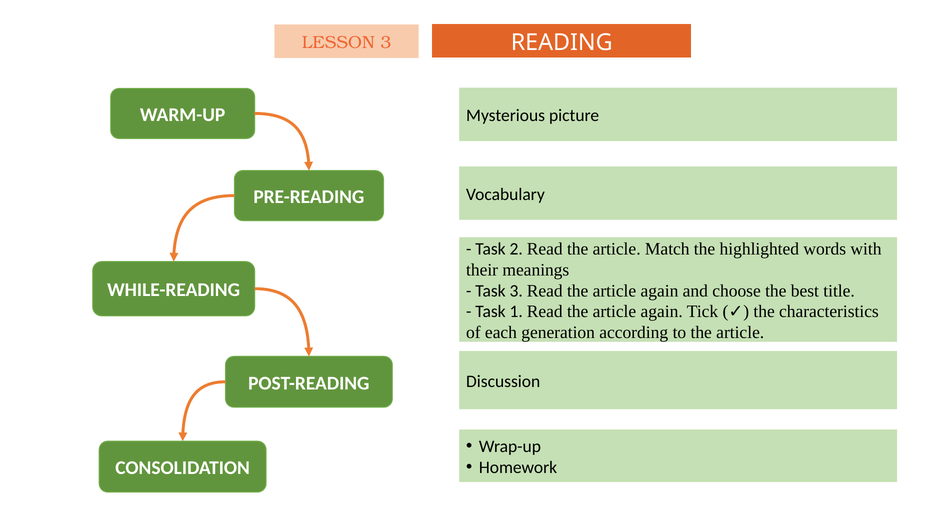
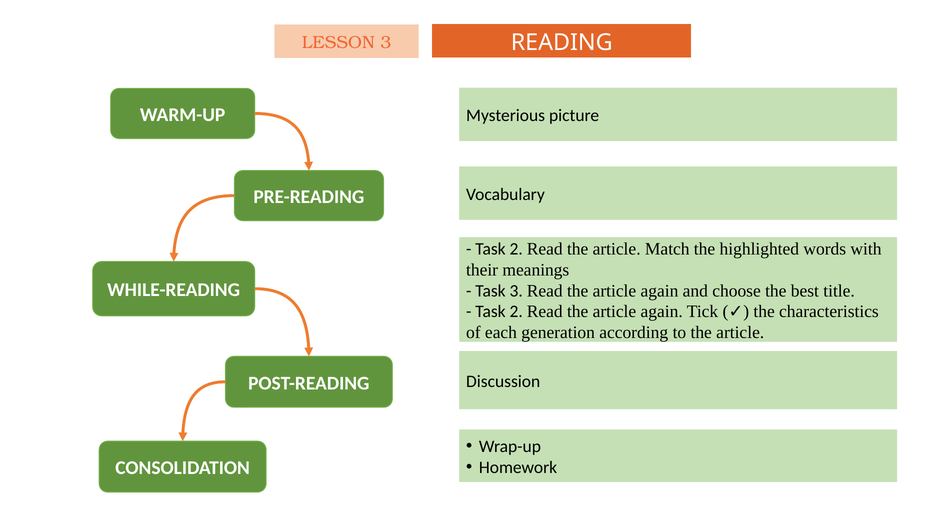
1: 1 -> 2 (516, 312)
